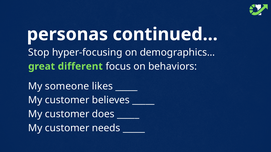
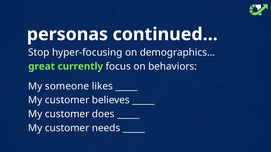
different: different -> currently (80, 67)
